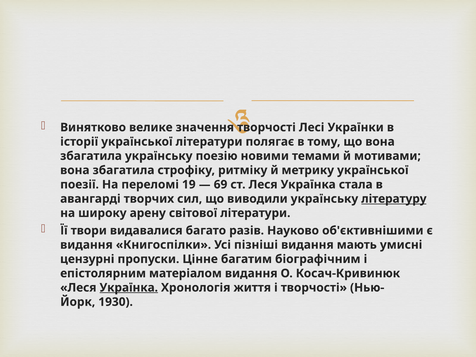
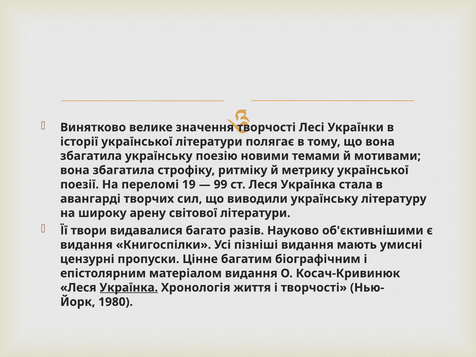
69: 69 -> 99 (221, 185)
літературу underline: present -> none (394, 199)
1930: 1930 -> 1980 (116, 302)
